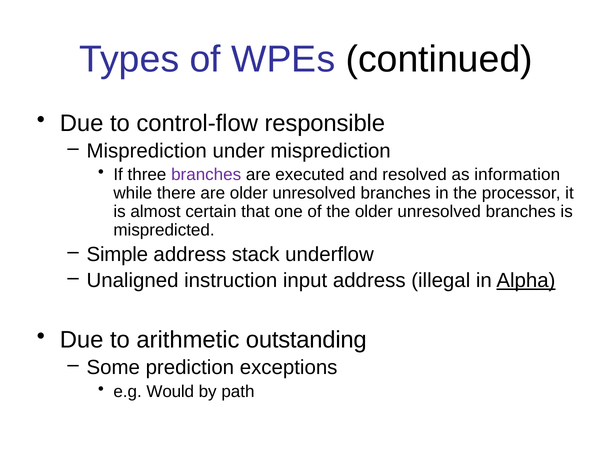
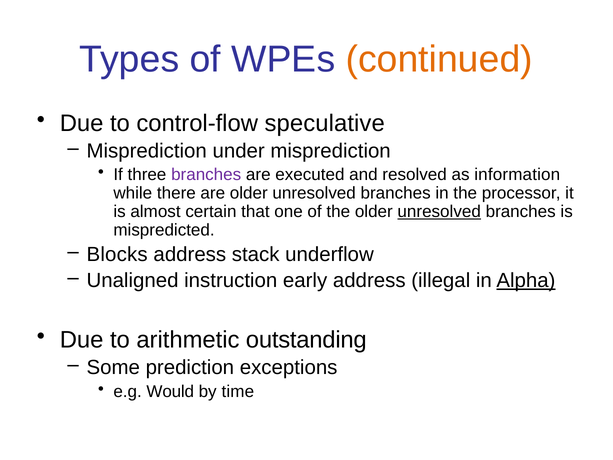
continued colour: black -> orange (439, 59)
responsible: responsible -> speculative (325, 123)
unresolved underline: none -> present (439, 212)
Simple: Simple -> Blocks (117, 254)
input: input -> early (305, 280)
path: path -> time (238, 391)
